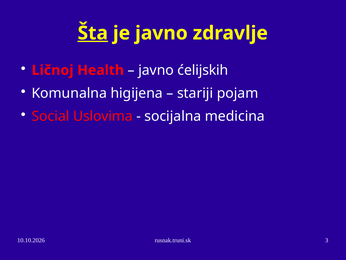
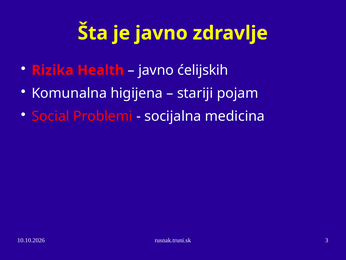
Šta underline: present -> none (93, 33)
Ličnoj: Ličnoj -> Rizika (53, 70)
Uslovima: Uslovima -> Problemi (103, 116)
